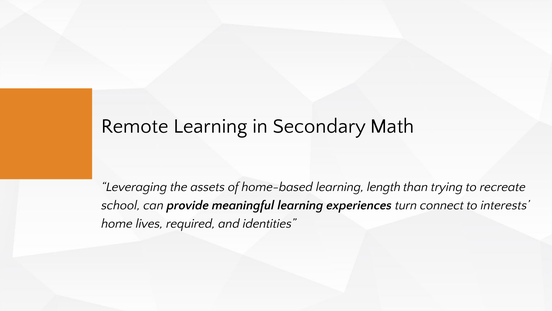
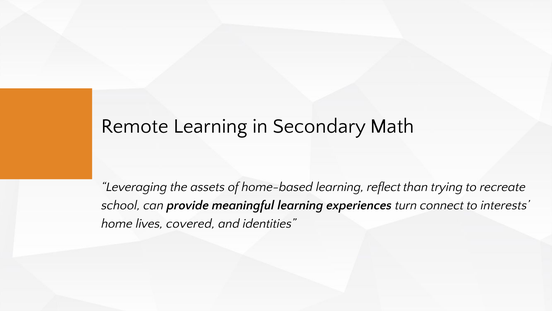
length: length -> reflect (384, 187)
required: required -> covered (191, 223)
